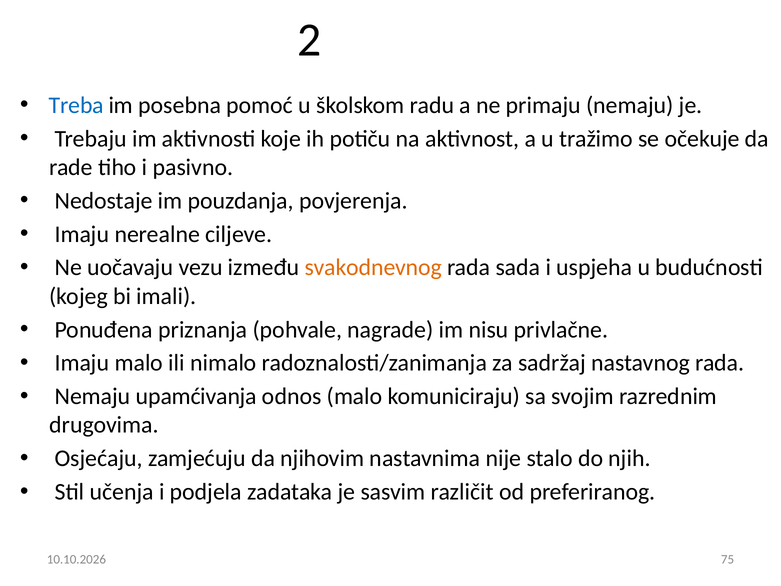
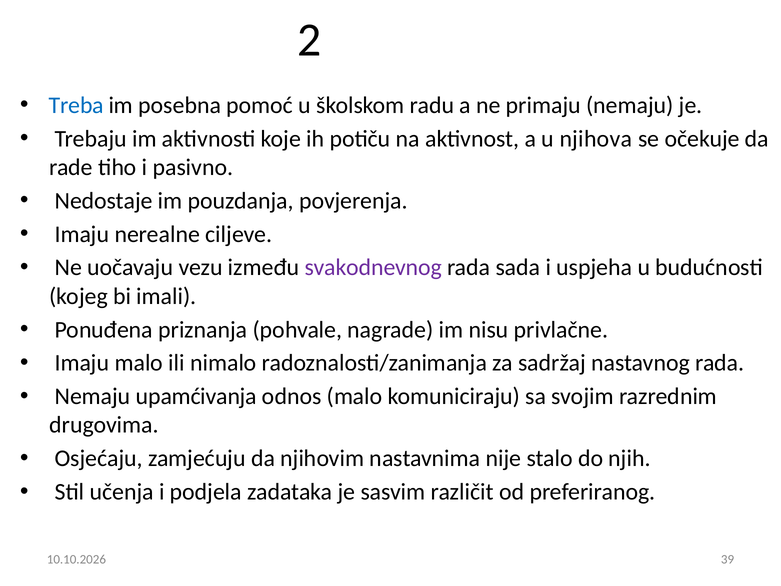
tražimo: tražimo -> njihova (596, 139)
svakodnevnog colour: orange -> purple (373, 268)
75: 75 -> 39 (728, 559)
